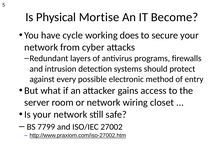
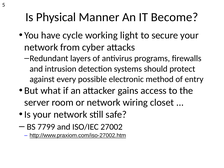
Mortise: Mortise -> Manner (99, 17)
does: does -> light (129, 35)
